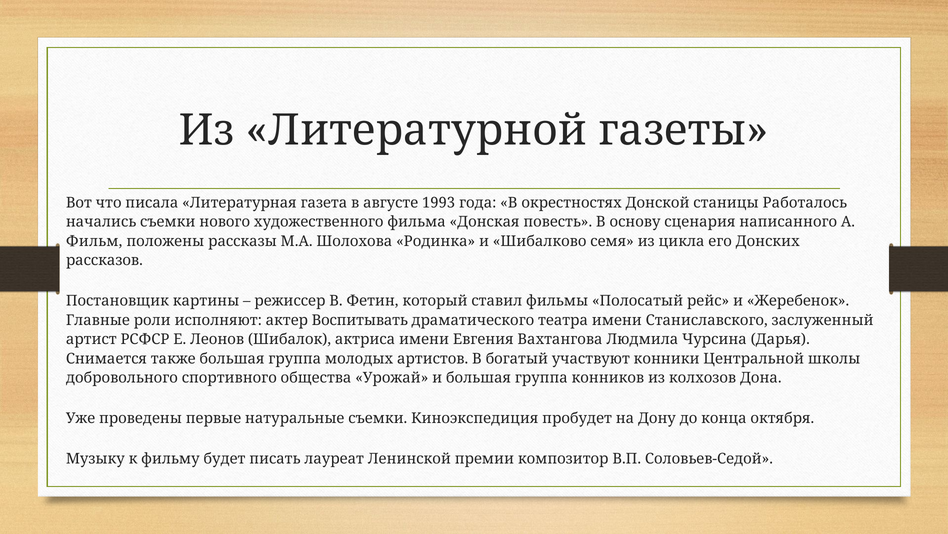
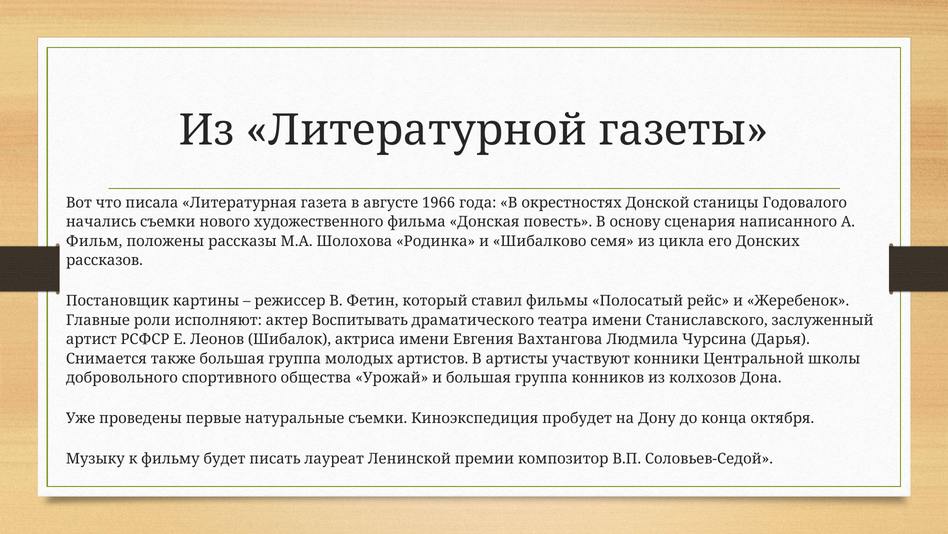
1993: 1993 -> 1966 (439, 203)
Работалось: Работалось -> Годовалого (805, 203)
богатый: богатый -> артисты (517, 358)
